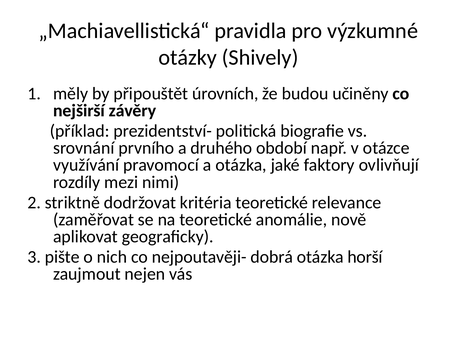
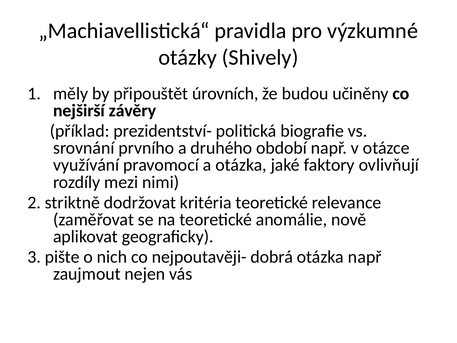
otázka horší: horší -> např (365, 257)
